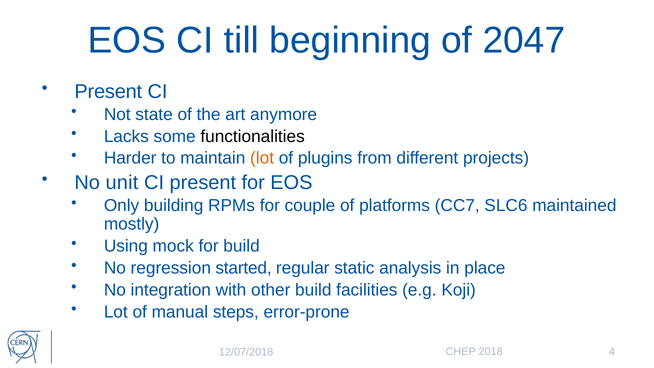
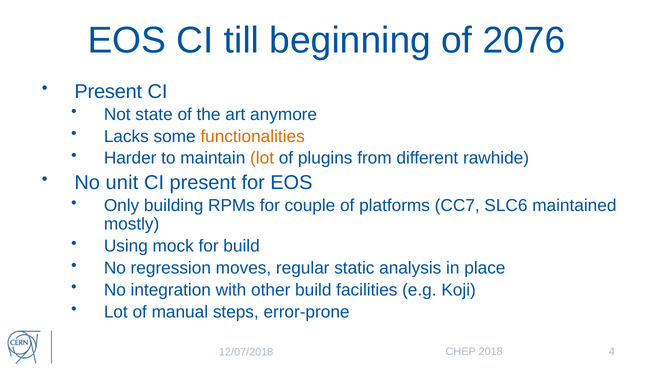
2047: 2047 -> 2076 (524, 41)
functionalities colour: black -> orange (253, 136)
projects: projects -> rawhide (496, 158)
started: started -> moves (243, 268)
